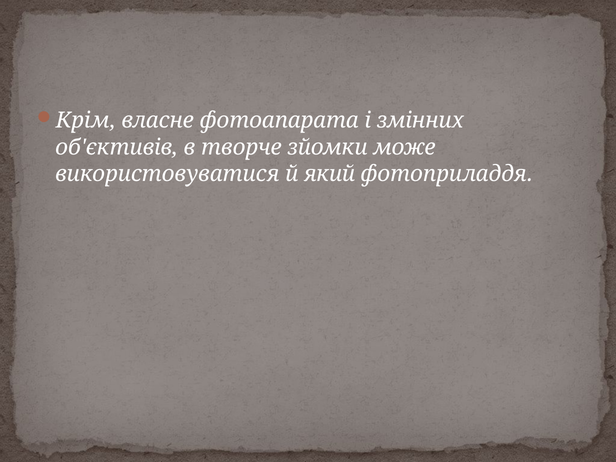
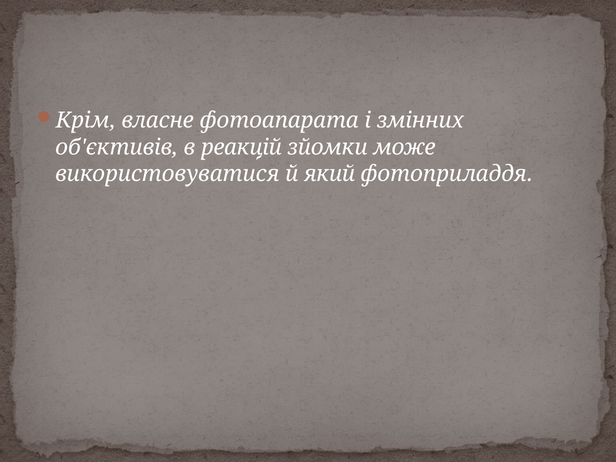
творче: творче -> реакцій (241, 147)
